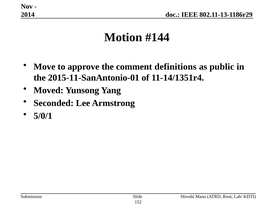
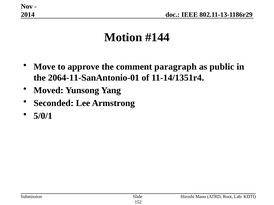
definitions: definitions -> paragraph (176, 67)
2015-11-SanAntonio-01: 2015-11-SanAntonio-01 -> 2064-11-SanAntonio-01 (94, 78)
